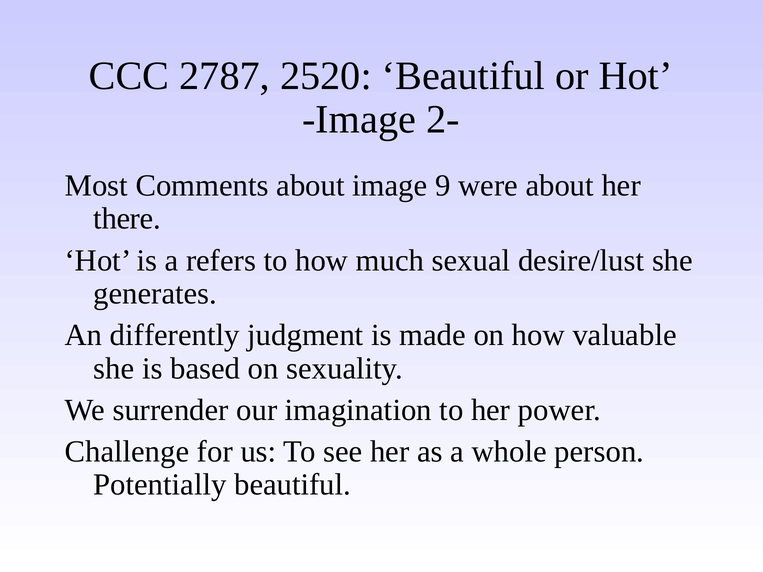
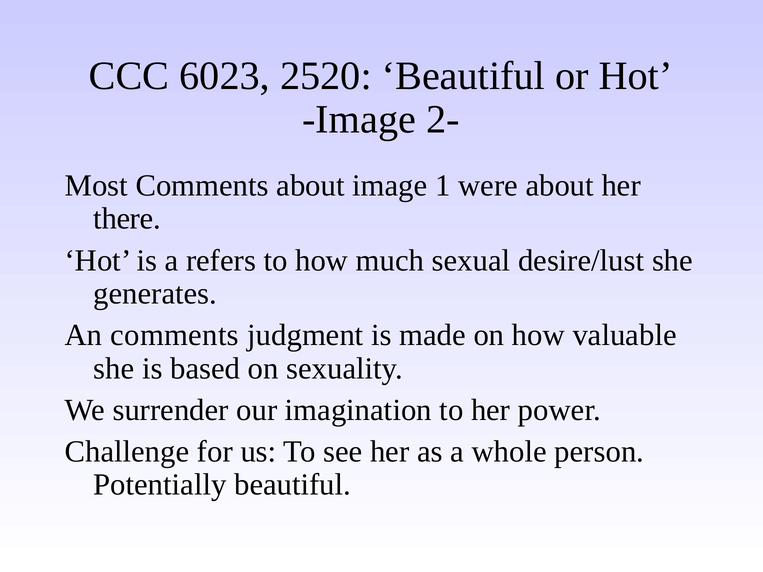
2787: 2787 -> 6023 (225, 76)
9: 9 -> 1 (443, 186)
An differently: differently -> comments (175, 335)
